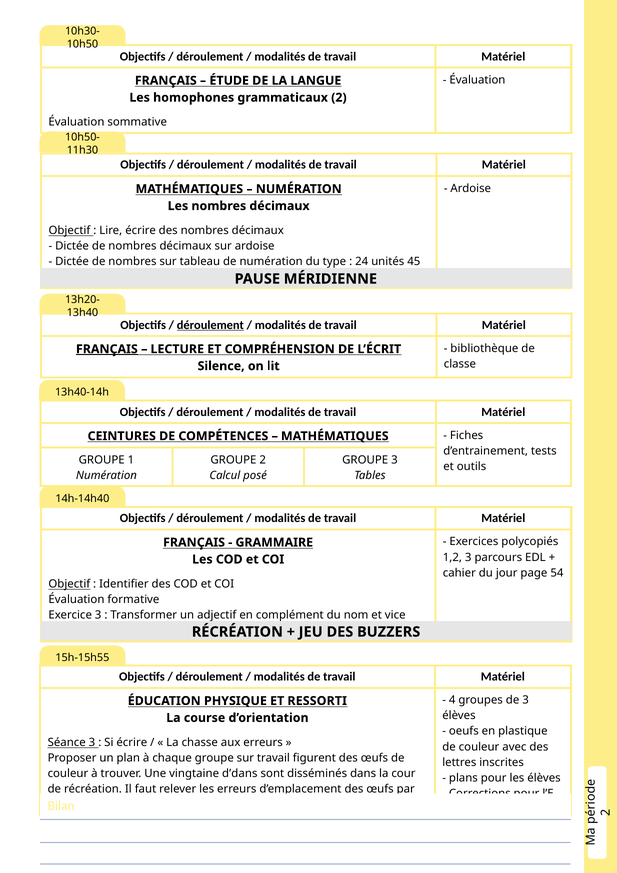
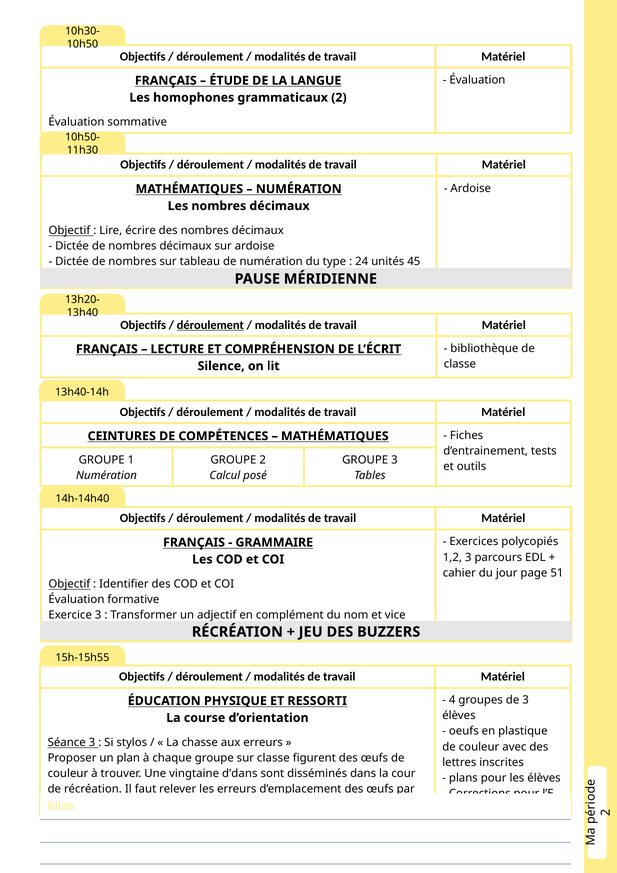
FRANÇAIS underline: present -> none (107, 349)
54: 54 -> 51 (557, 573)
Si écrire: écrire -> stylos (132, 742)
sur travail: travail -> classe (273, 758)
